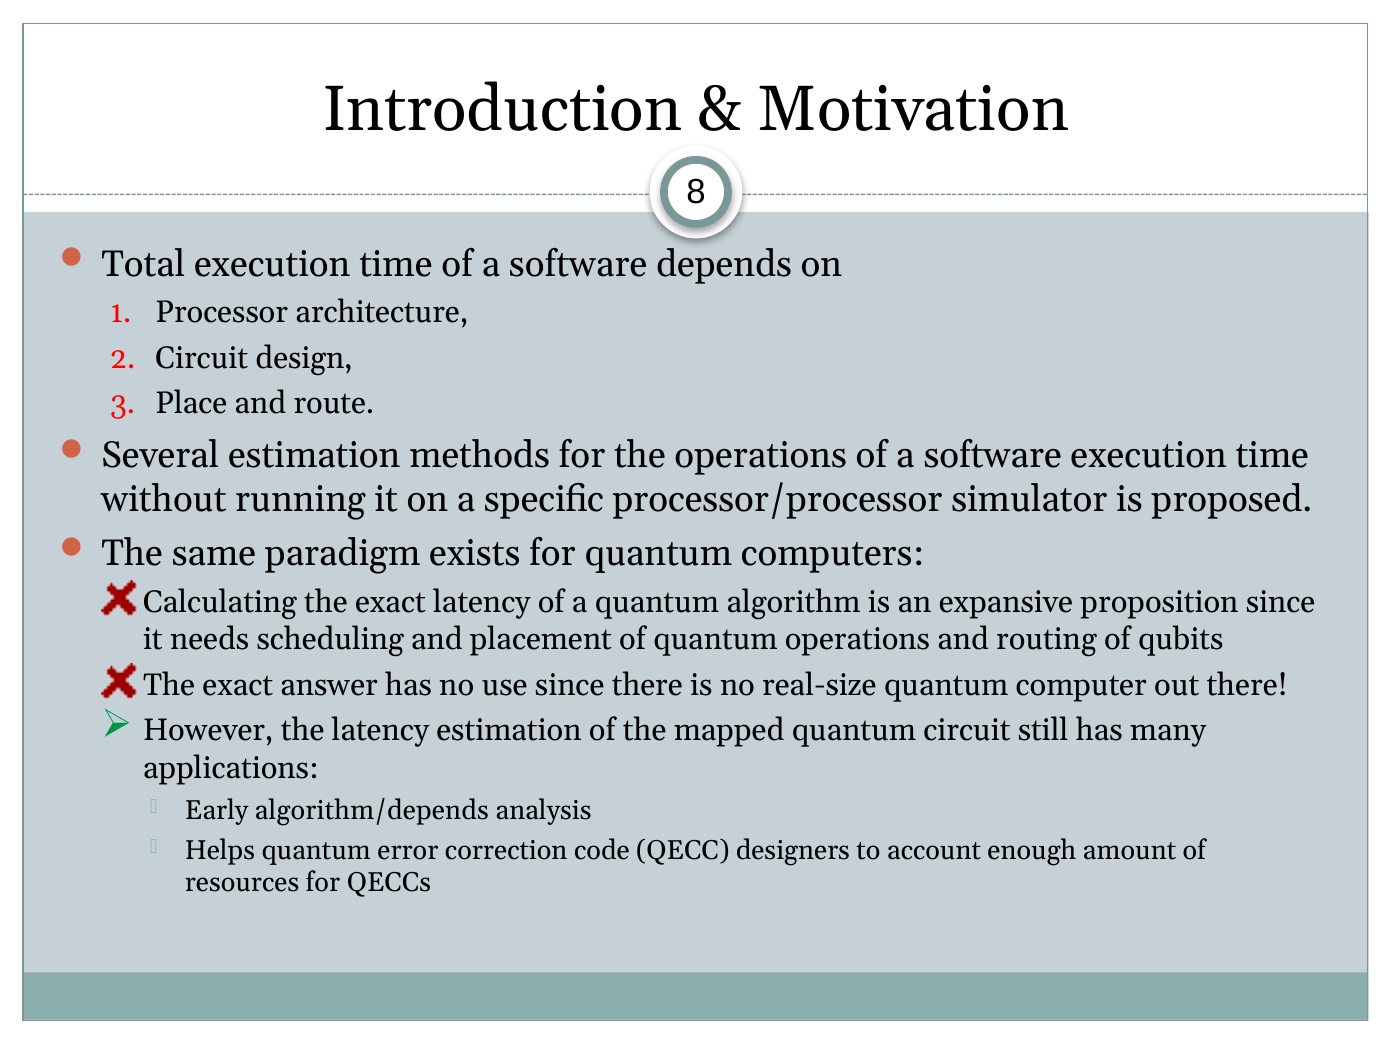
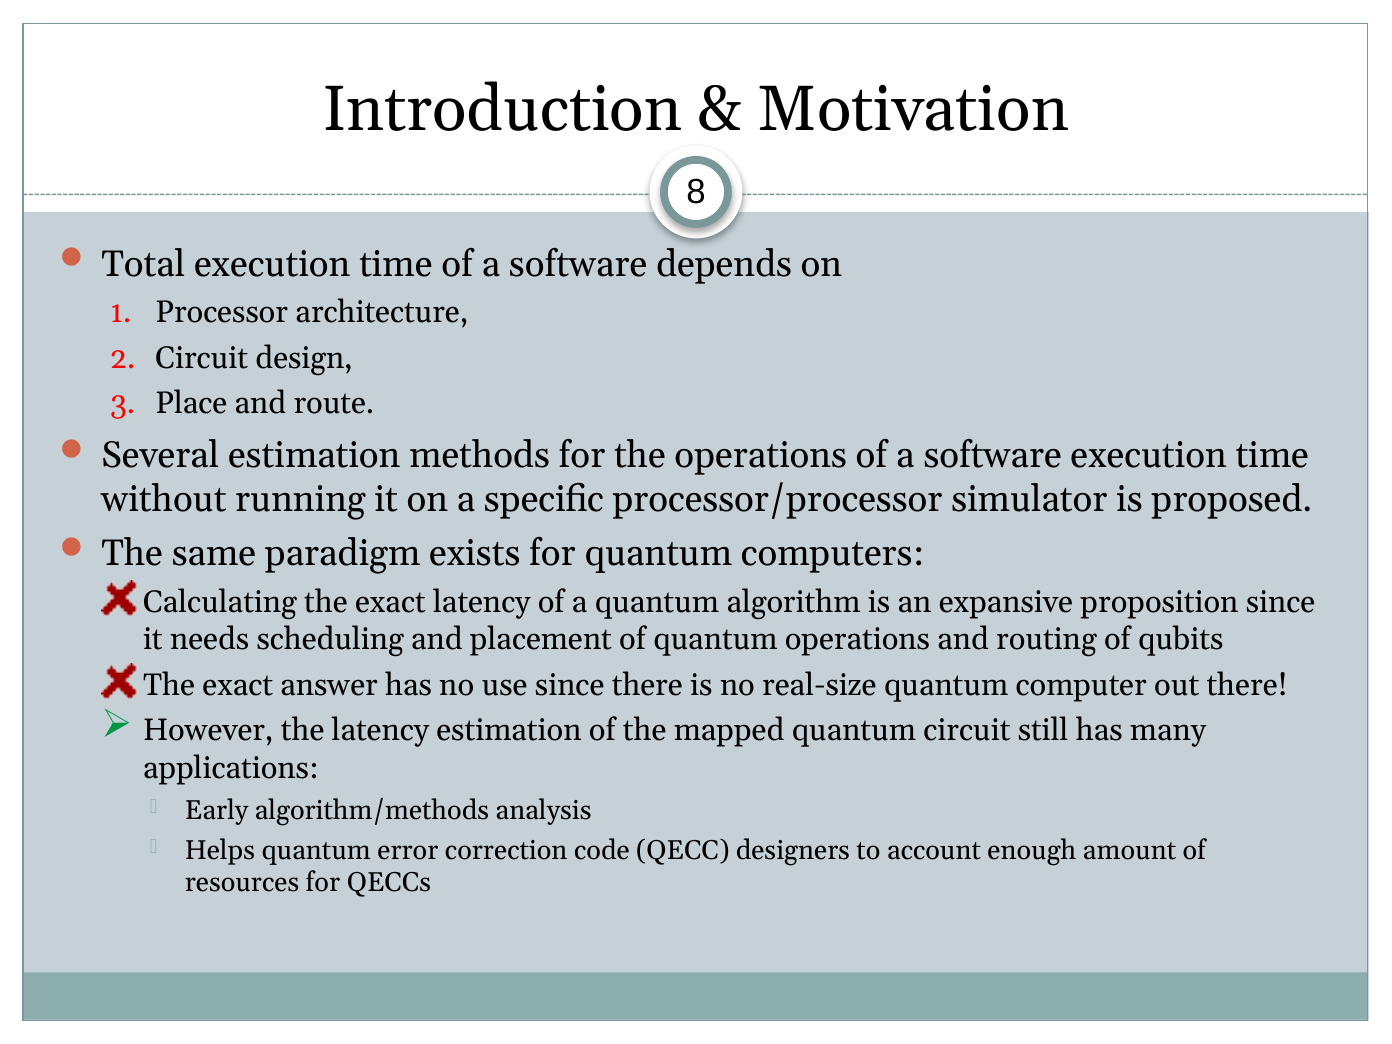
algorithm/depends: algorithm/depends -> algorithm/methods (372, 810)
